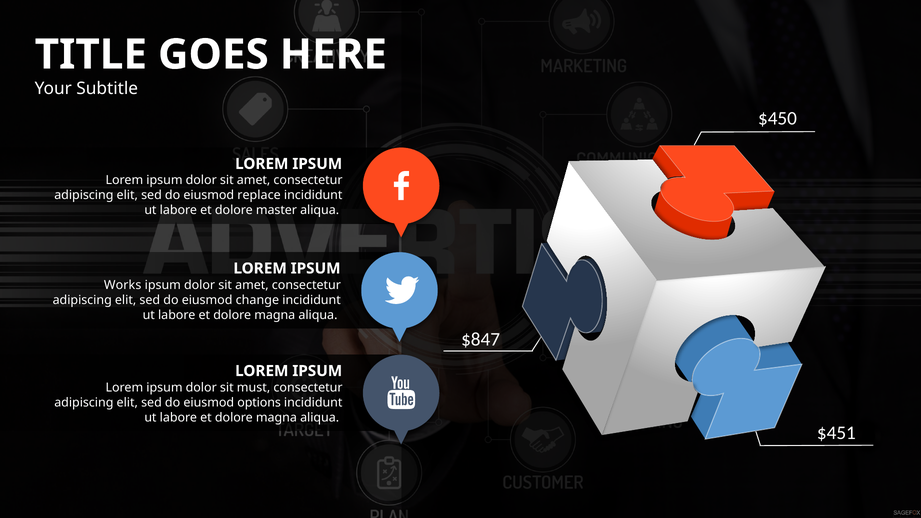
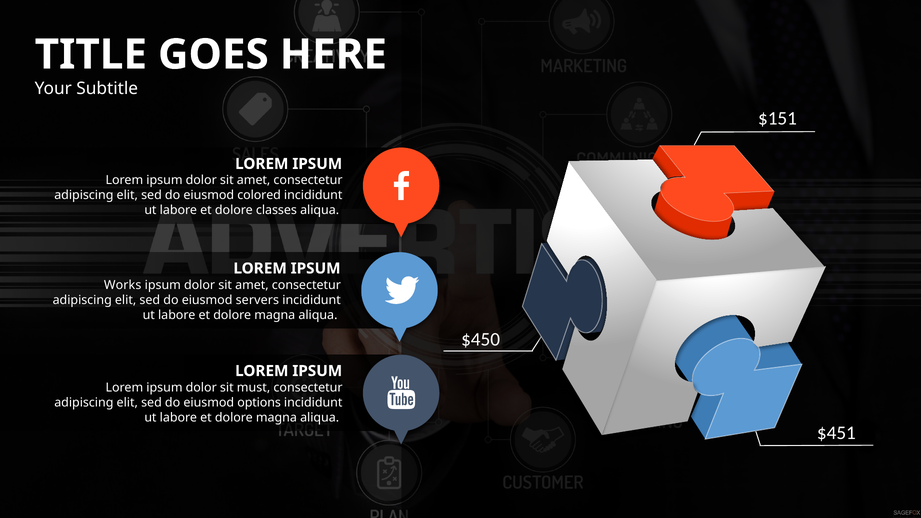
$450: $450 -> $151 (777, 119)
replace: replace -> colored (259, 195)
master: master -> classes (276, 210)
change: change -> servers (257, 300)
$847: $847 -> $450 (481, 339)
